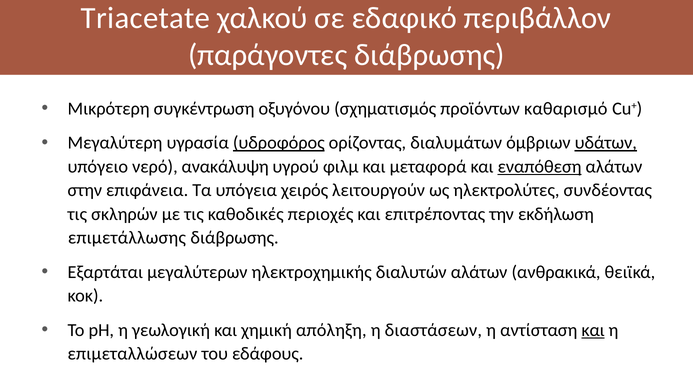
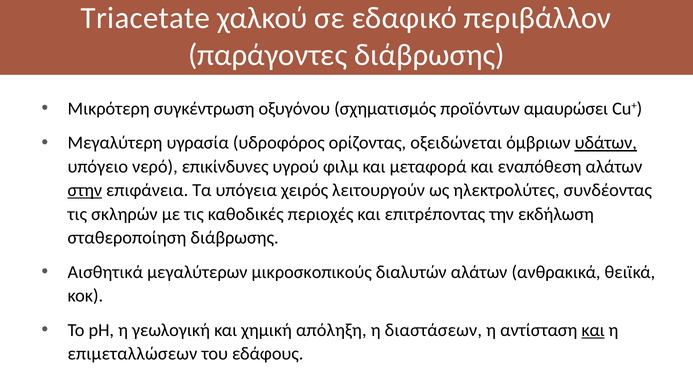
καθαρισμό: καθαρισμό -> αμαυρώσει (566, 108)
υδροφόρος underline: present -> none (279, 143)
διαλυμάτων: διαλυμάτων -> οξειδώνεται (456, 143)
ανακάλυψη: ανακάλυψη -> επικίνδυνες (225, 167)
εναπόθεση underline: present -> none (540, 167)
στην underline: none -> present (85, 190)
επιμετάλλωσης: επιμετάλλωσης -> σταθεροποίηση (127, 238)
Εξαρτάται: Εξαρτάται -> Αισθητικά (105, 272)
ηλεκτροχημικής: ηλεκτροχημικής -> μικροσκοπικούς (312, 272)
